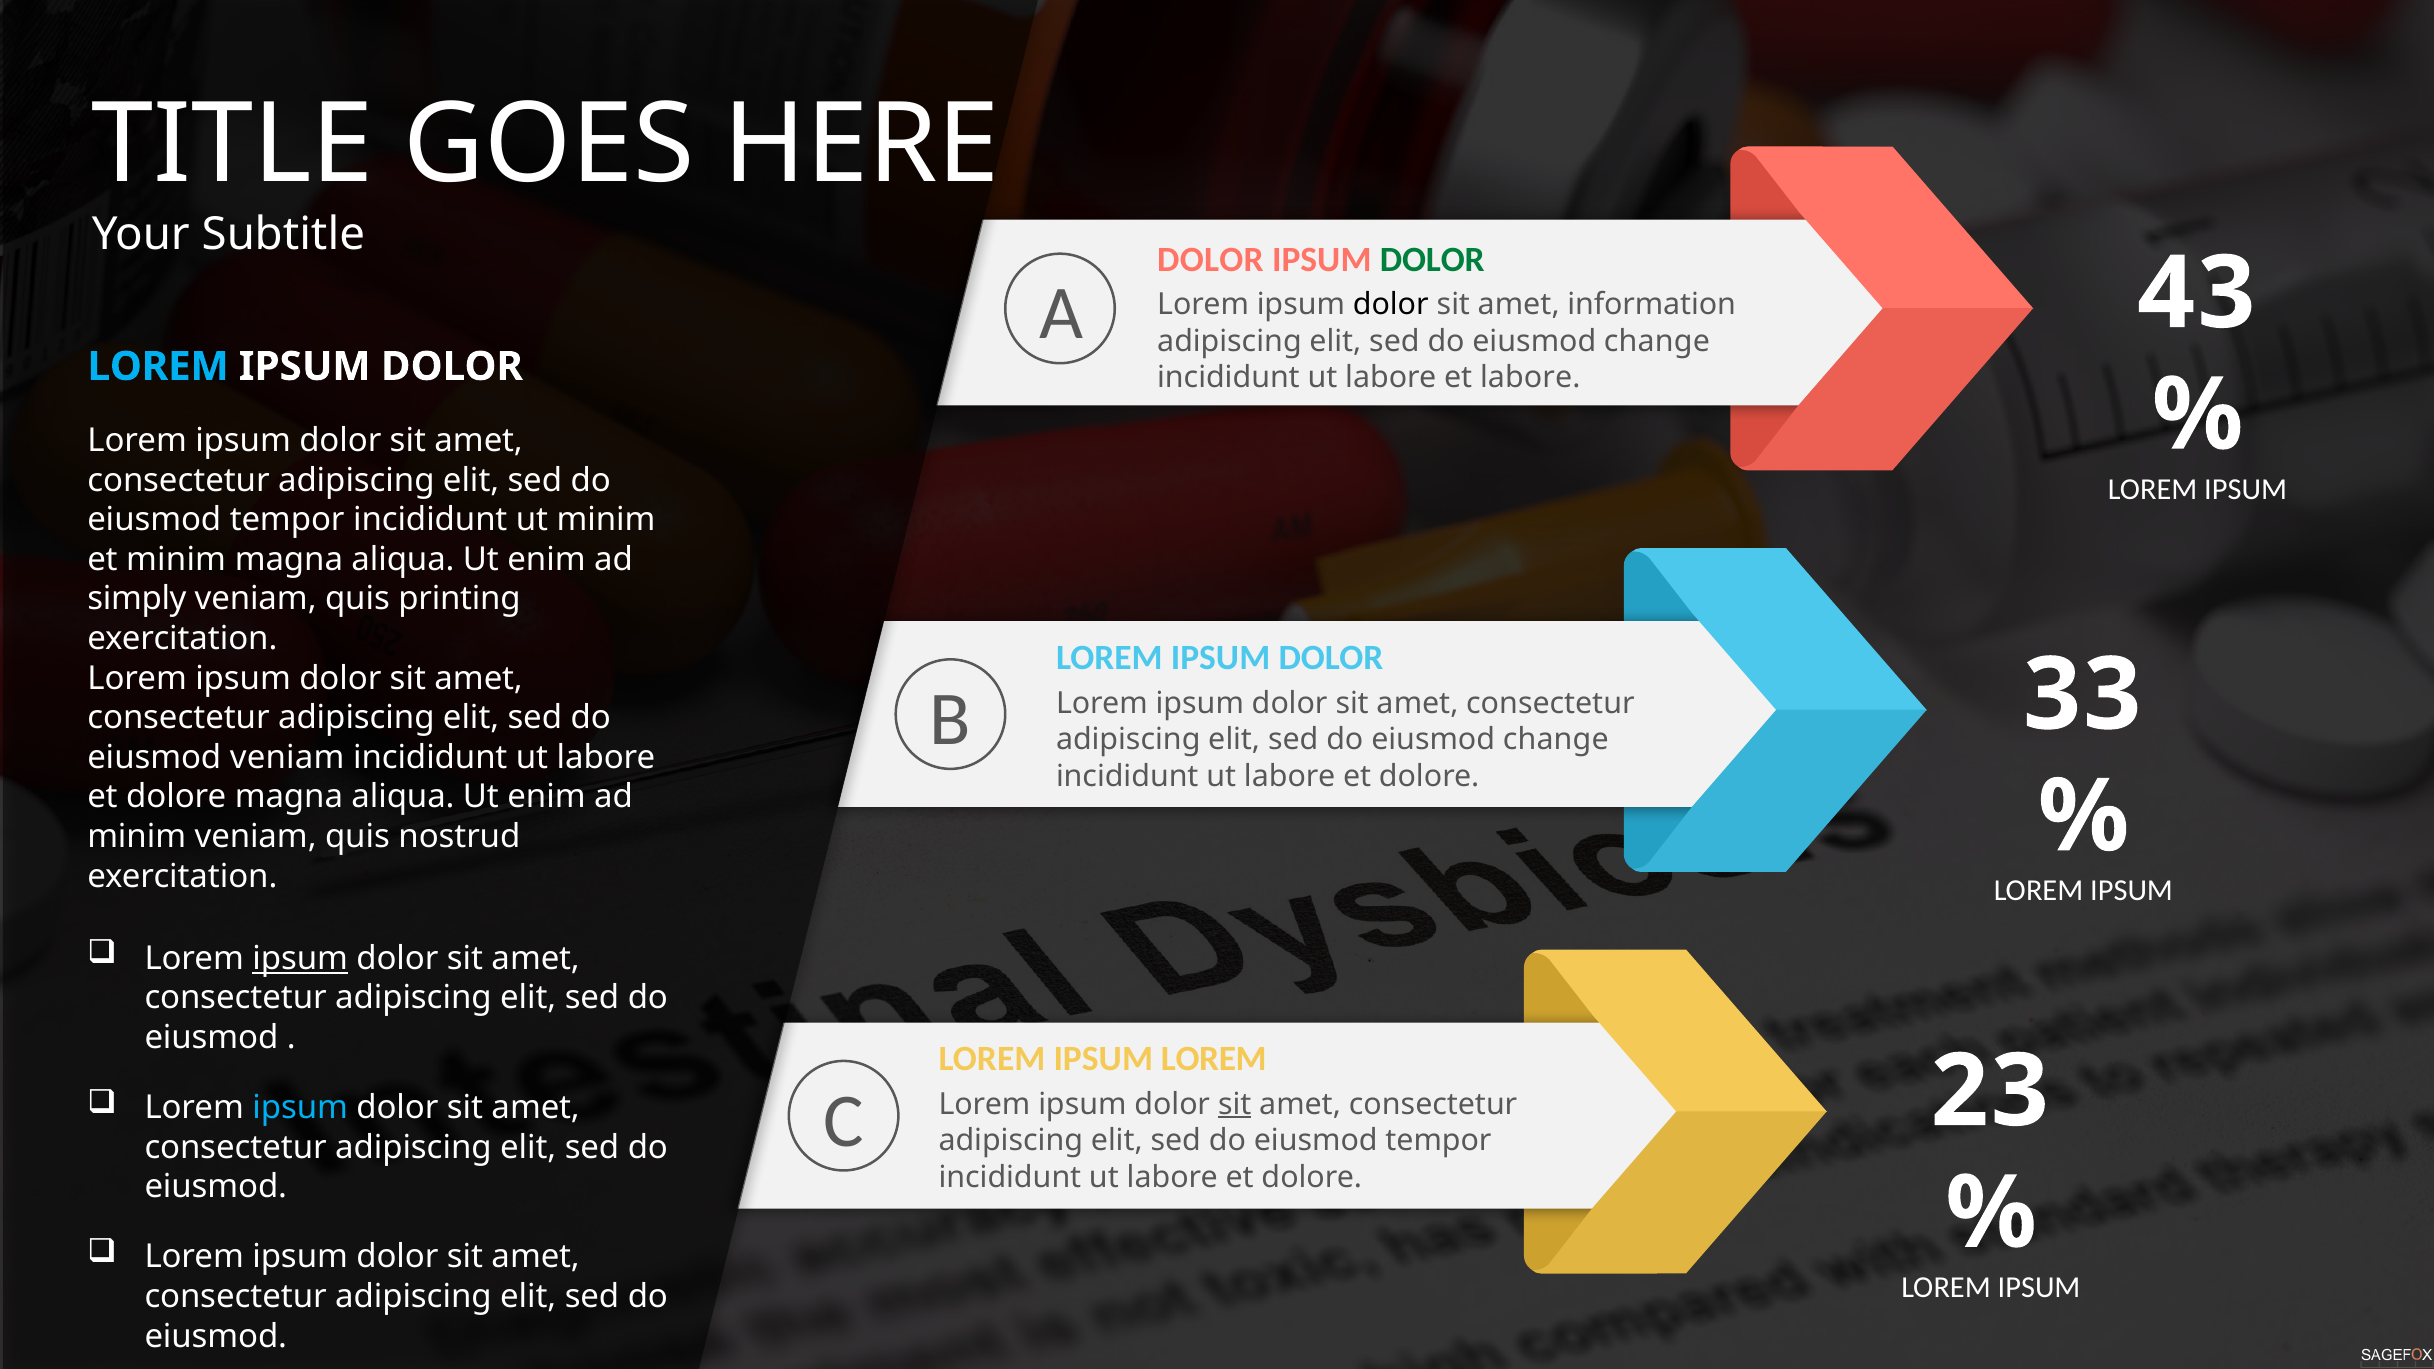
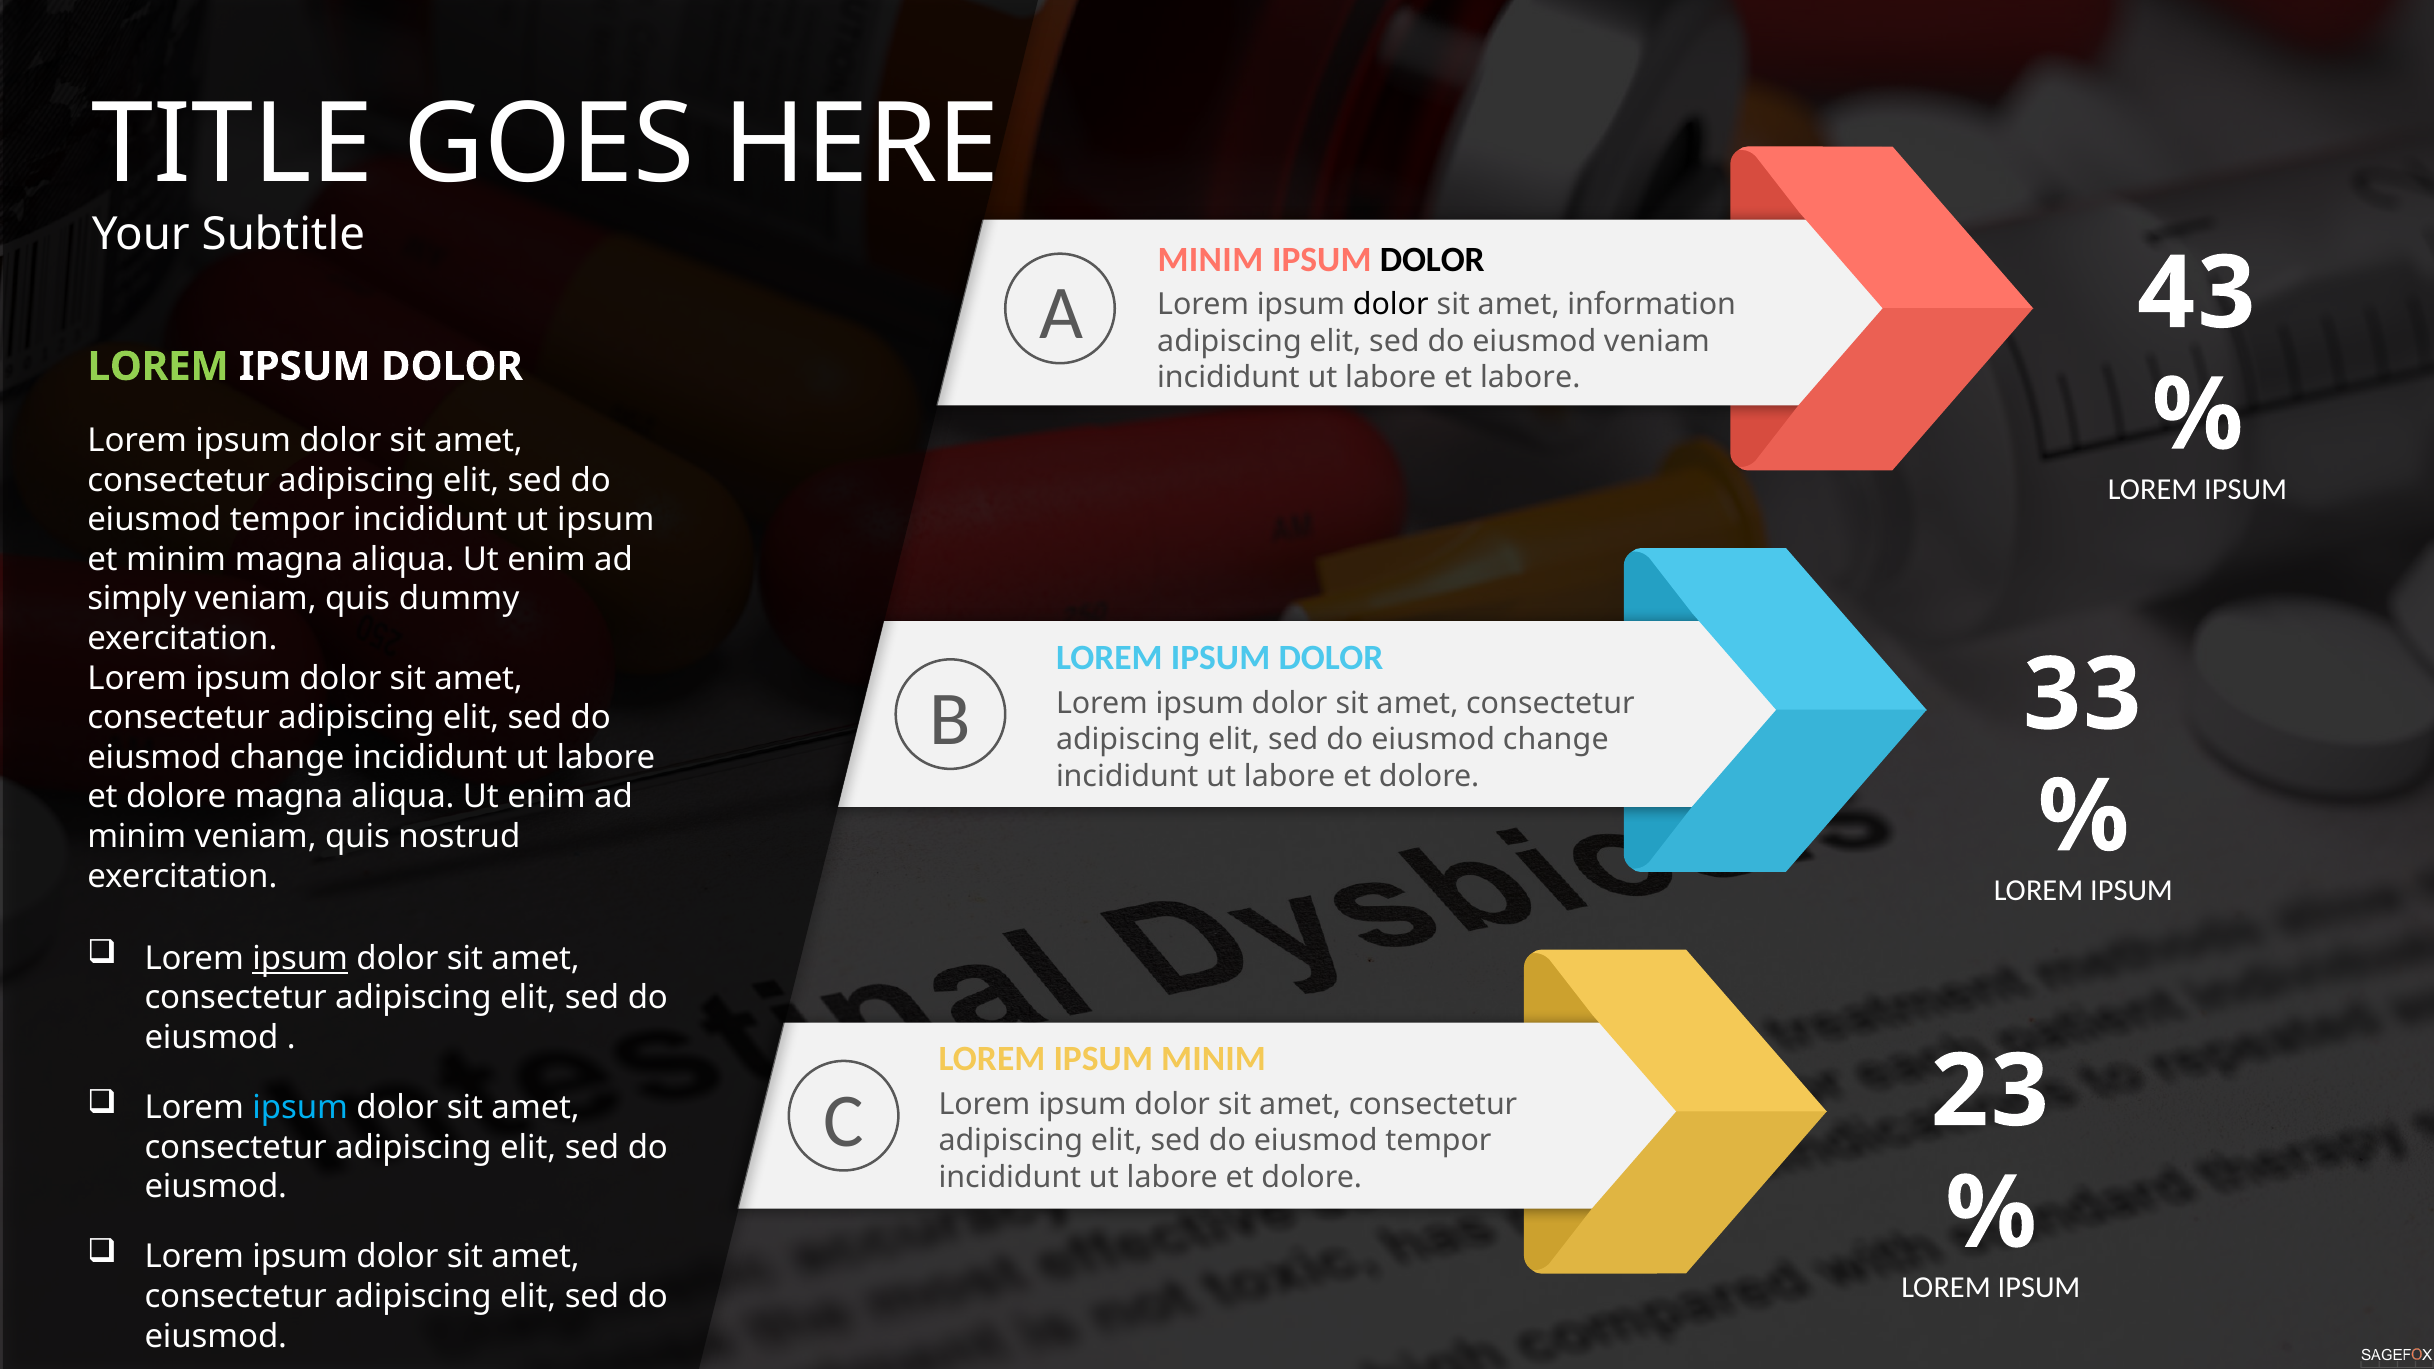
DOLOR: DOLOR -> MINIM (1210, 260)
DOLOR colour: green -> black (1432, 260)
change: change -> veniam (1657, 341)
LOREM colour: light blue -> light green (158, 367)
ut minim: minim -> ipsum (606, 520)
printing: printing -> dummy (459, 599)
veniam: veniam -> change (287, 757)
IPSUM LOREM: LOREM -> MINIM (1214, 1059)
sit underline: present -> none (1235, 1104)
